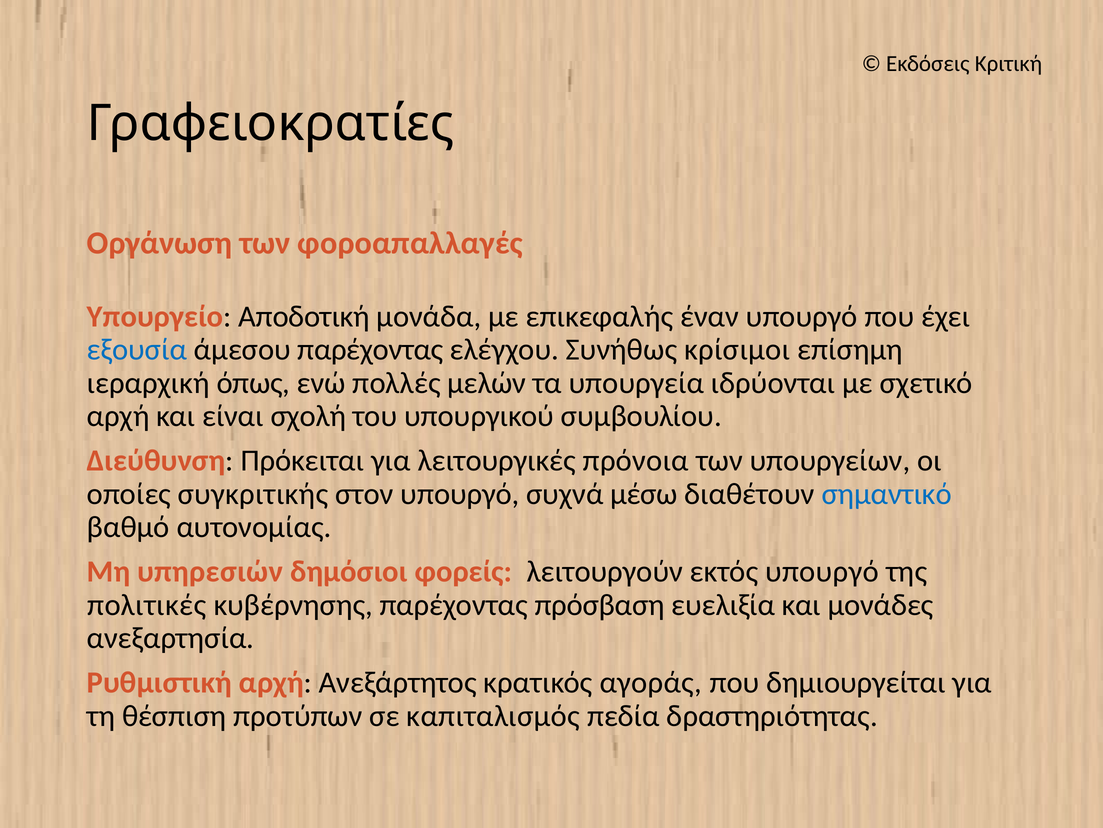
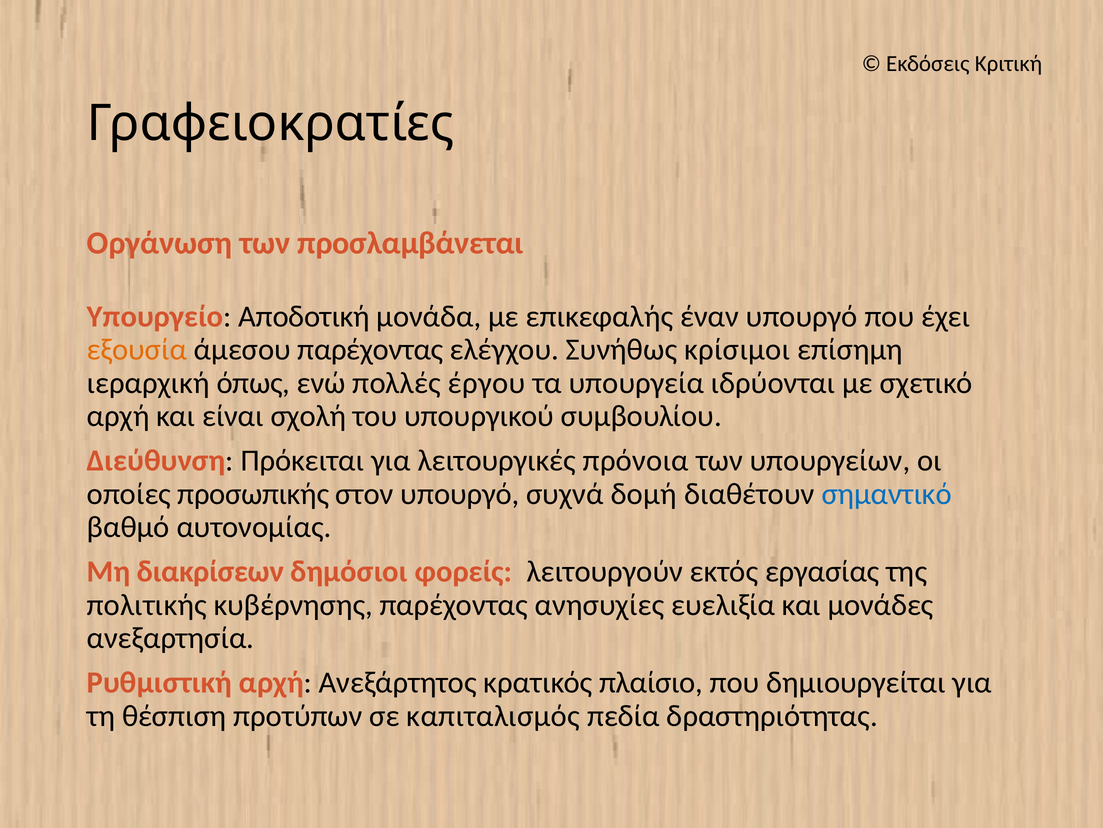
φοροαπαλλαγές: φοροαπαλλαγές -> προσλαμβάνεται (410, 243)
εξουσία colour: blue -> orange (137, 349)
μελών: μελών -> έργου (487, 383)
συγκριτικής: συγκριτικής -> προσωπικής (253, 493)
μέσω: μέσω -> δομή (644, 493)
υπηρεσιών: υπηρεσιών -> διακρίσεων (210, 571)
εκτός υπουργό: υπουργό -> εργασίας (822, 571)
πολιτικές: πολιτικές -> πολιτικής (147, 604)
πρόσβαση: πρόσβαση -> ανησυχίες (600, 604)
αγοράς: αγοράς -> πλαίσιο (651, 682)
